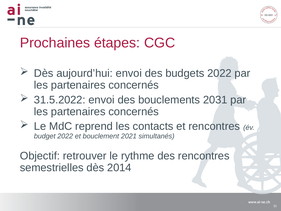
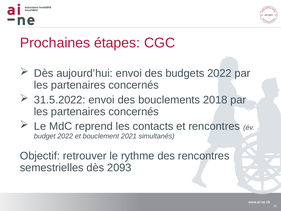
2031: 2031 -> 2018 (215, 100)
2014: 2014 -> 2093 (119, 167)
